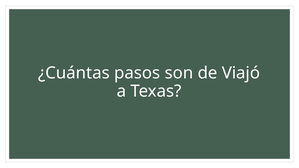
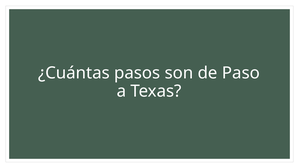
Viajó: Viajó -> Paso (241, 73)
